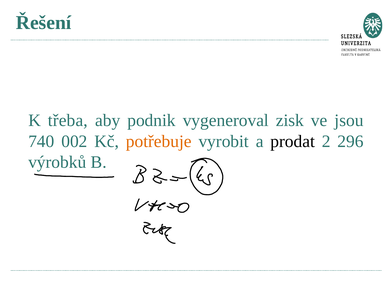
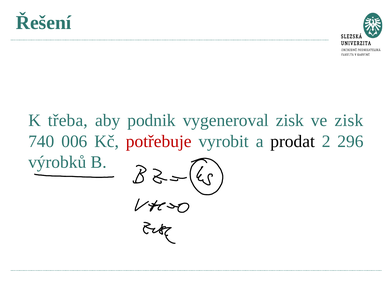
ve jsou: jsou -> zisk (349, 120)
002: 002 -> 006 (74, 141)
potřebuje colour: orange -> red (159, 141)
